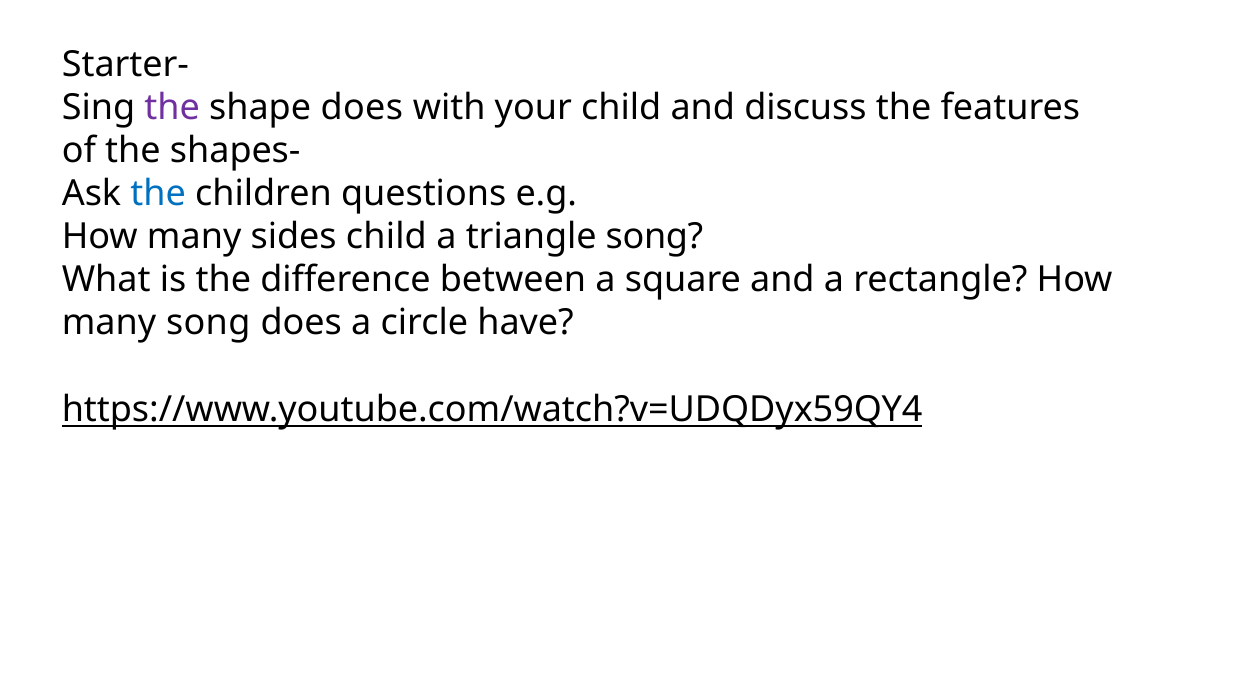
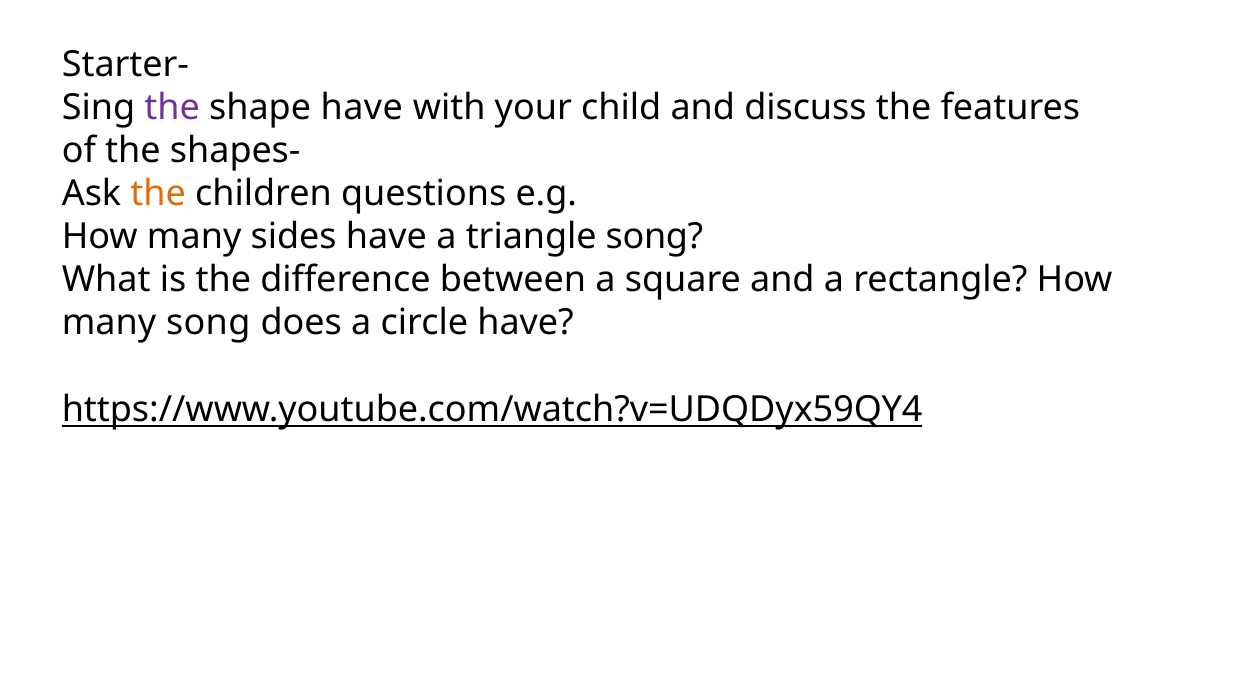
shape does: does -> have (362, 107)
the colour: blue -> orange (158, 194)
sides child: child -> have (386, 237)
